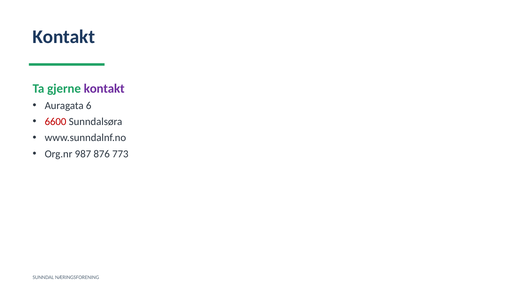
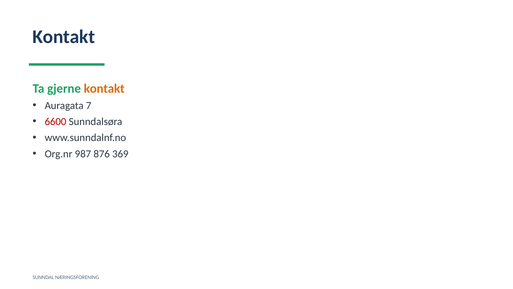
kontakt colour: purple -> orange (104, 88)
6: 6 -> 7 (89, 105)
773: 773 -> 369 (120, 154)
